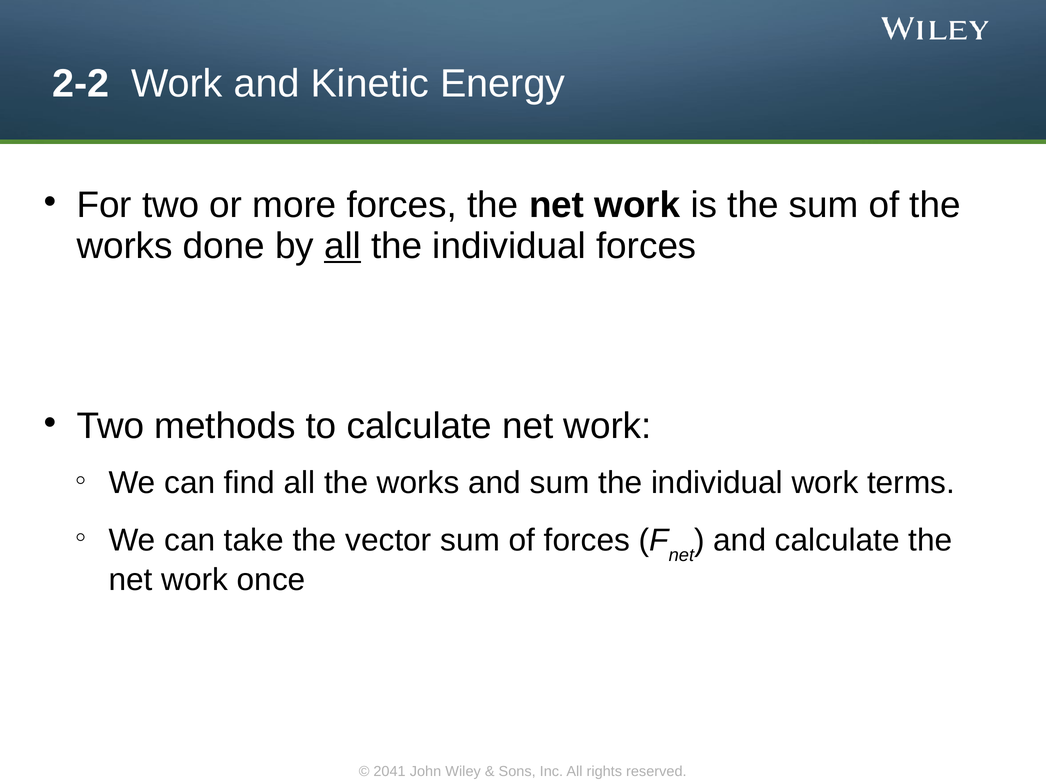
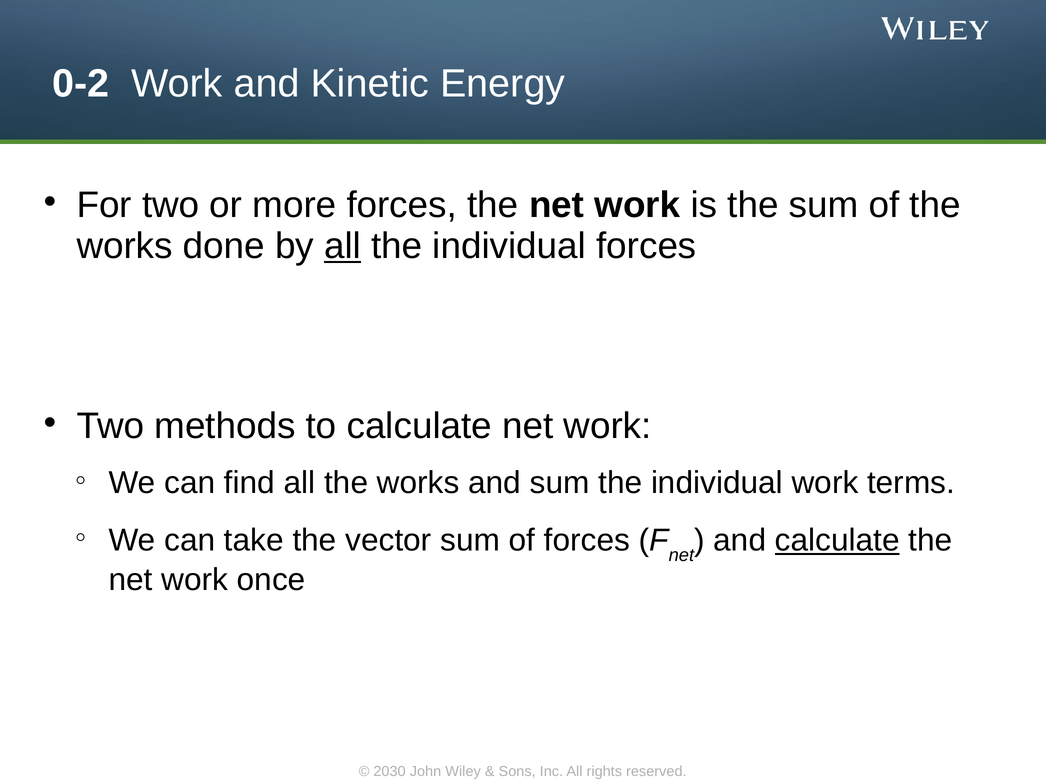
2-2: 2-2 -> 0-2 (81, 84)
calculate underline: none -> present (837, 541)
2041: 2041 -> 2030 (390, 772)
